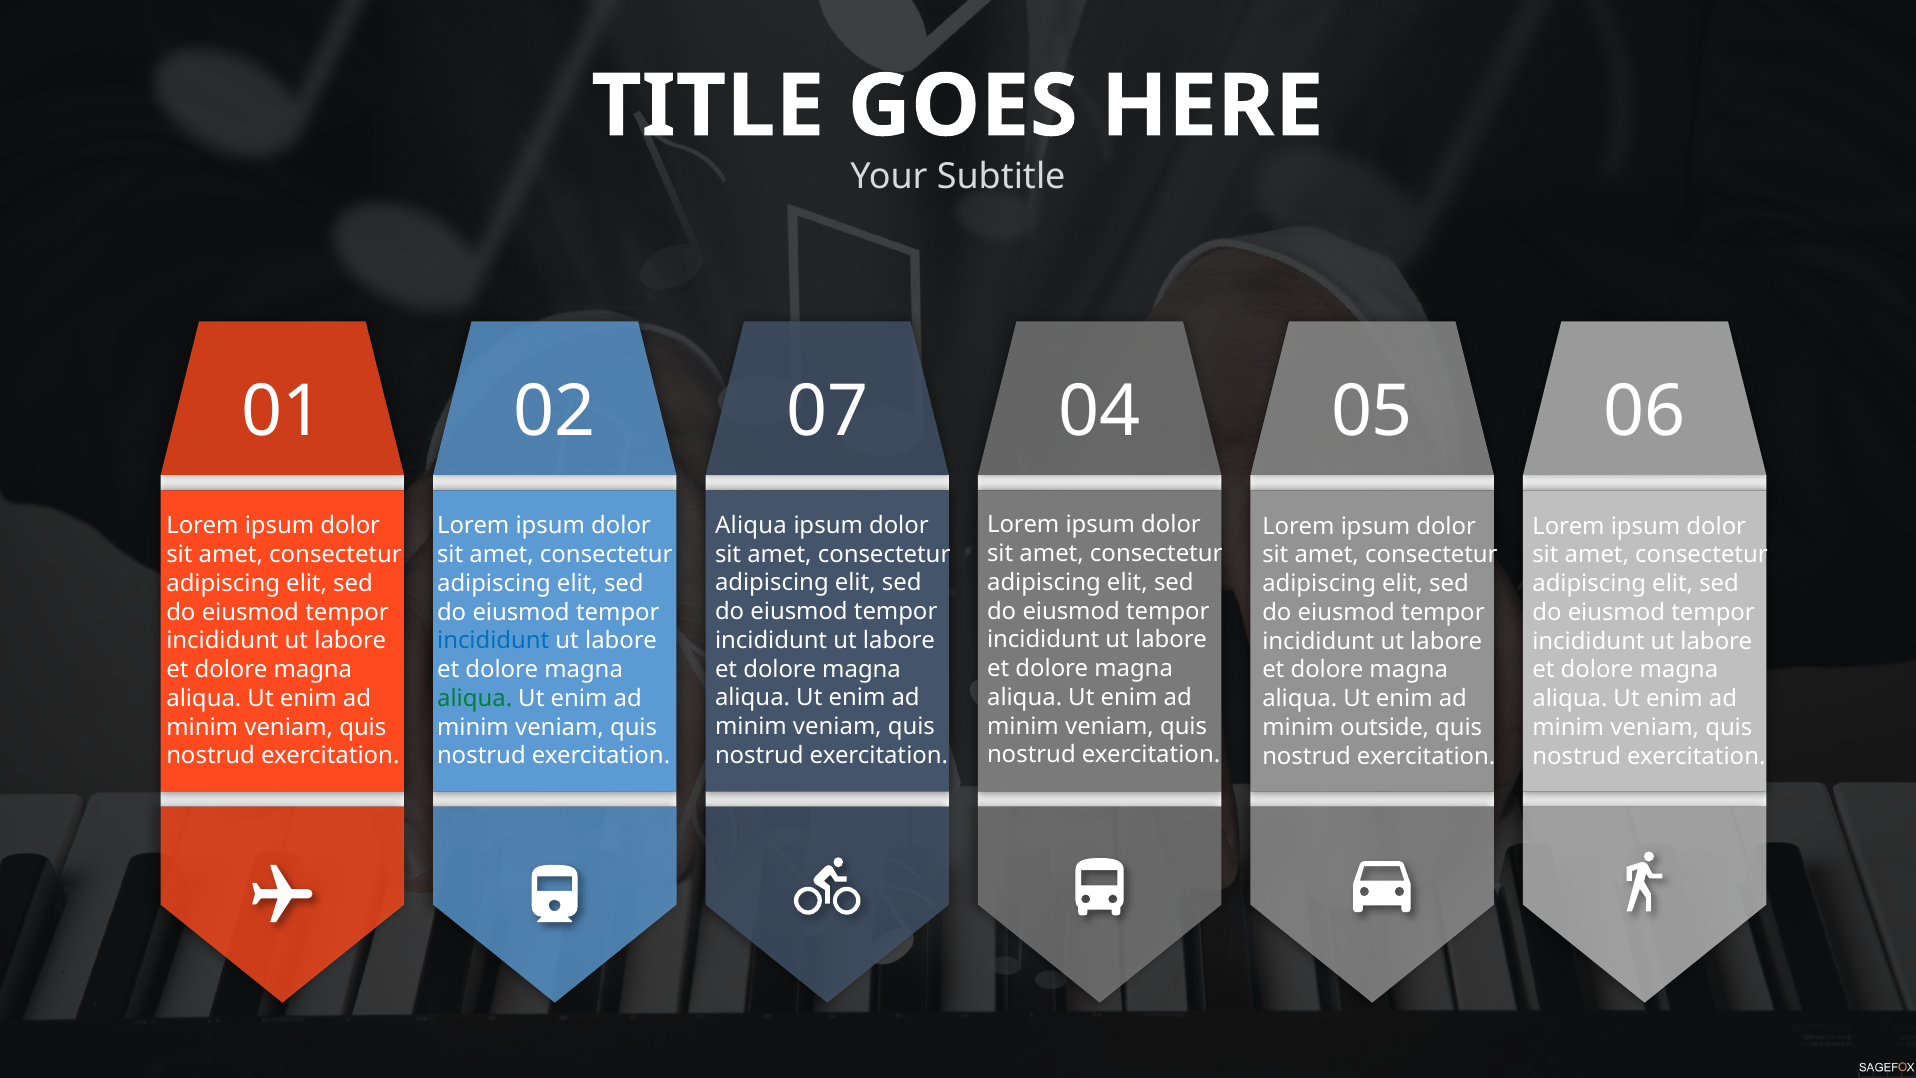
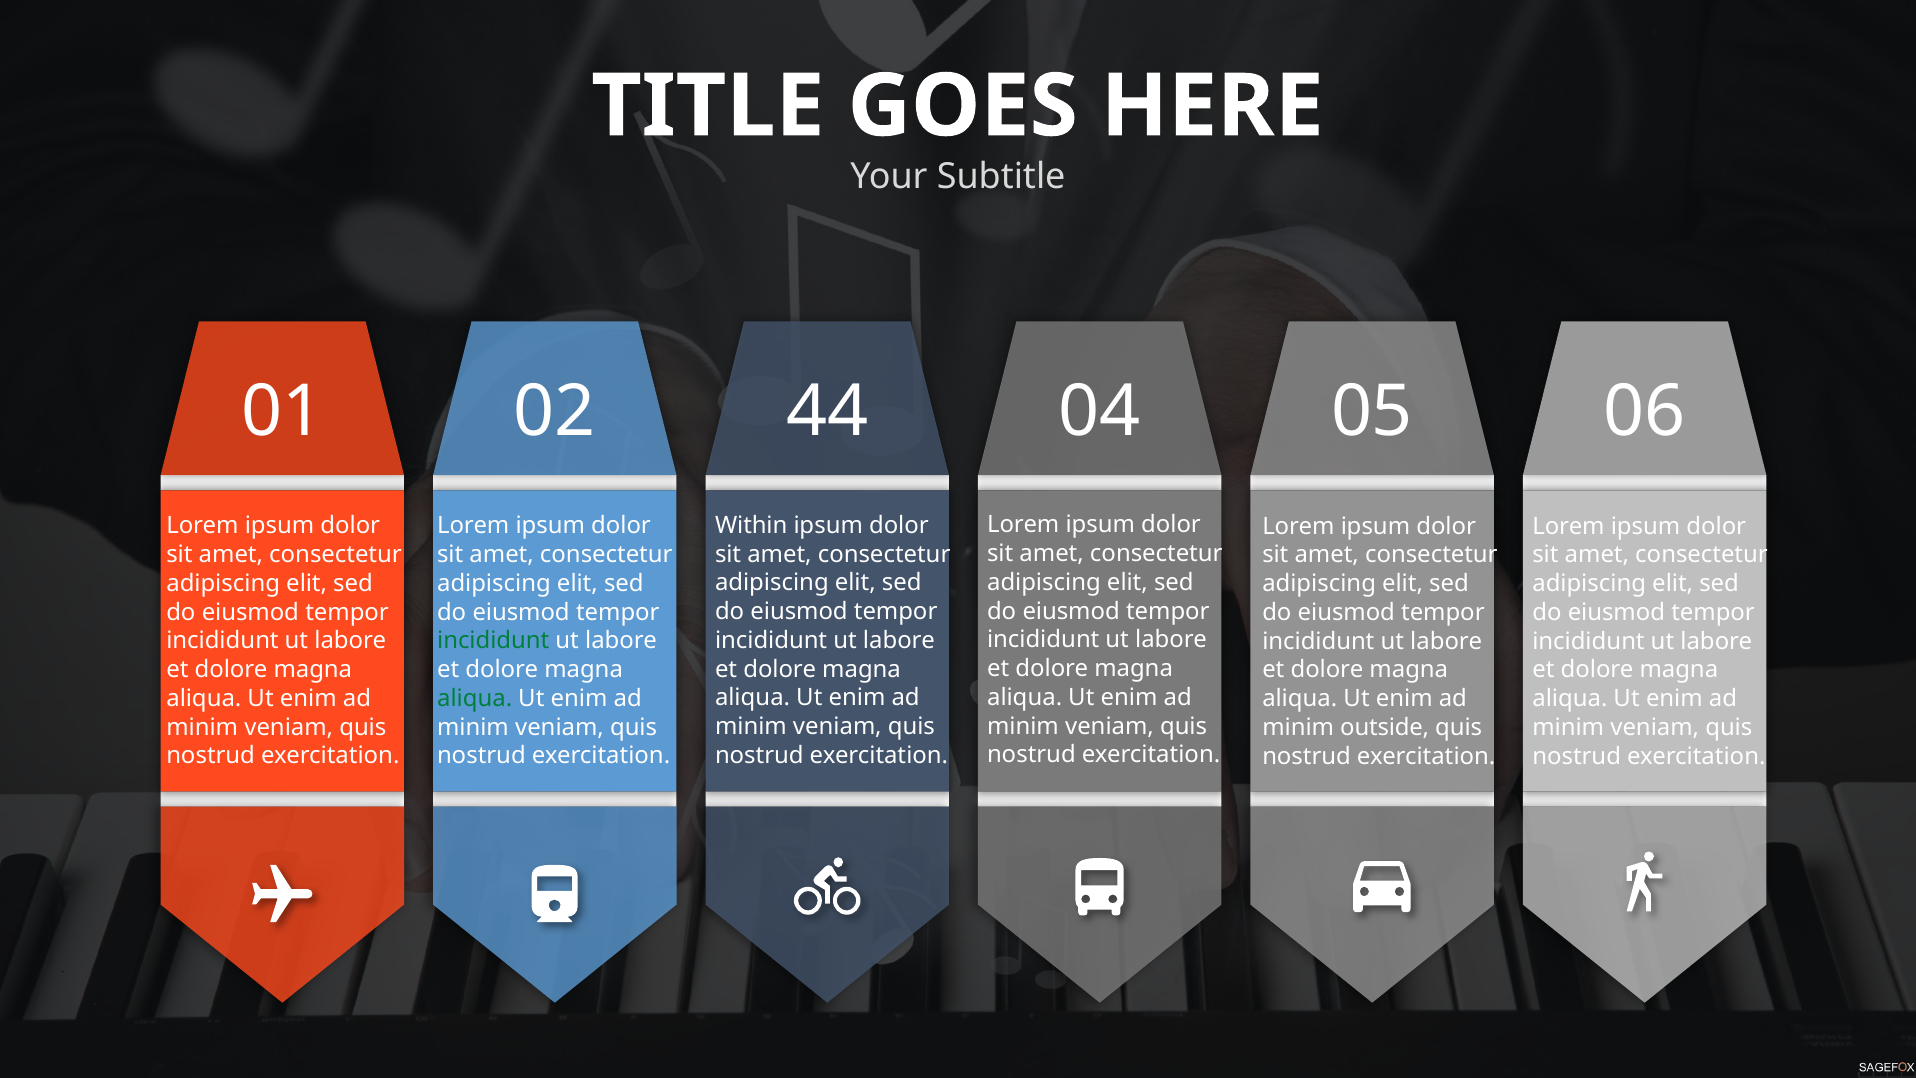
07: 07 -> 44 (827, 411)
Aliqua: Aliqua -> Within (751, 525)
incididunt colour: blue -> green (493, 641)
